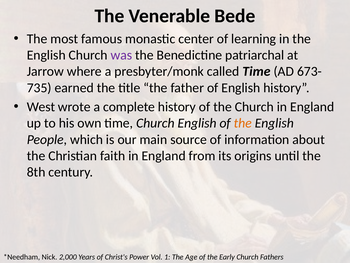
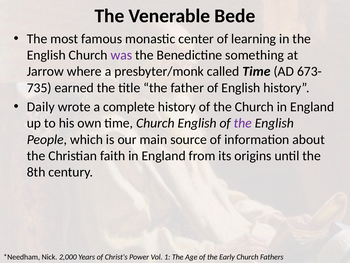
patriarchal: patriarchal -> something (255, 55)
West: West -> Daily (41, 107)
the colour: orange -> purple (243, 123)
